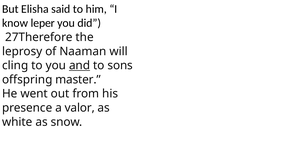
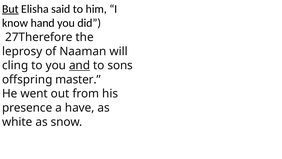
But underline: none -> present (10, 9)
leper: leper -> hand (43, 23)
valor: valor -> have (80, 108)
